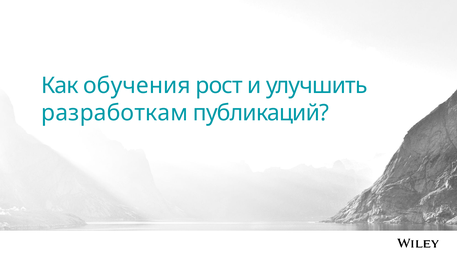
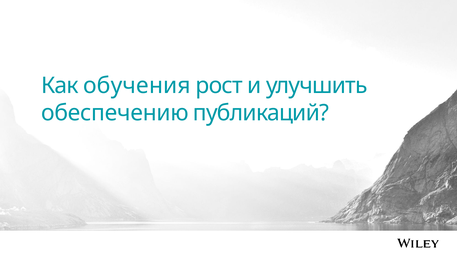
разработкам: разработкам -> обеспечению (115, 113)
